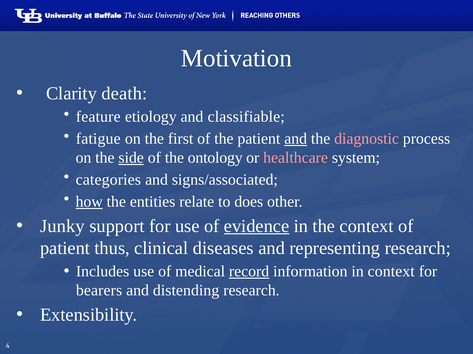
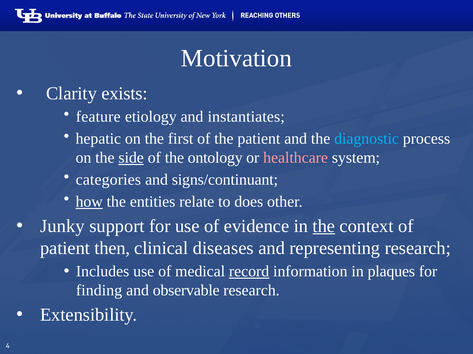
death: death -> exists (125, 93)
classifiable: classifiable -> instantiates (246, 117)
fatigue: fatigue -> hepatic (98, 139)
and underline: present -> none (296, 139)
diagnostic colour: pink -> light blue (367, 139)
signs/associated: signs/associated -> signs/continuant (225, 180)
evidence underline: present -> none (257, 226)
the underline: none -> present (324, 226)
thus: thus -> then (112, 249)
in context: context -> plaques (391, 272)
bearers: bearers -> finding (99, 291)
distending: distending -> observable (186, 291)
